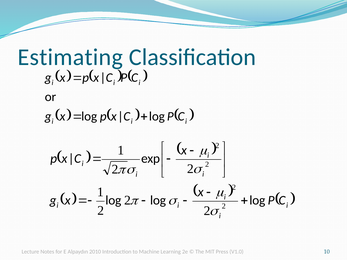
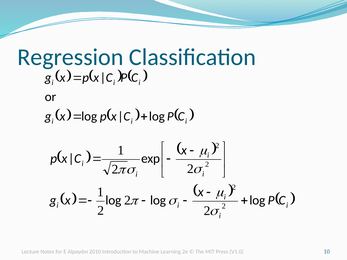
Estimating: Estimating -> Regression (70, 57)
